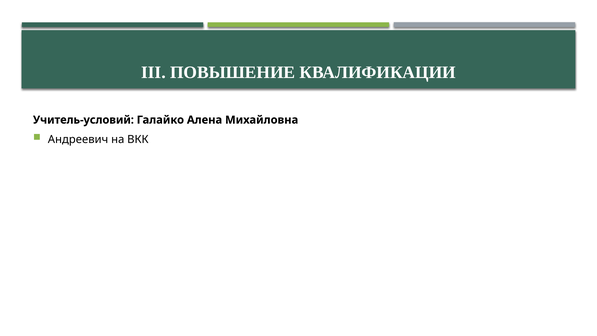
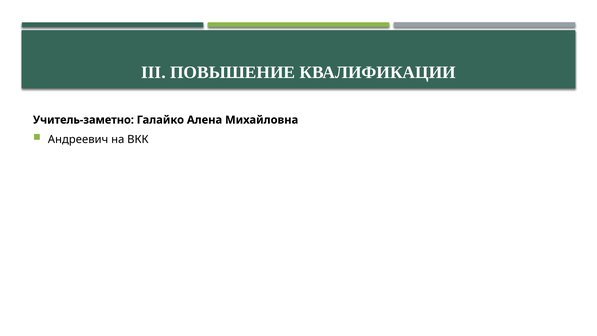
Учитель-условий: Учитель-условий -> Учитель-заметно (83, 120)
